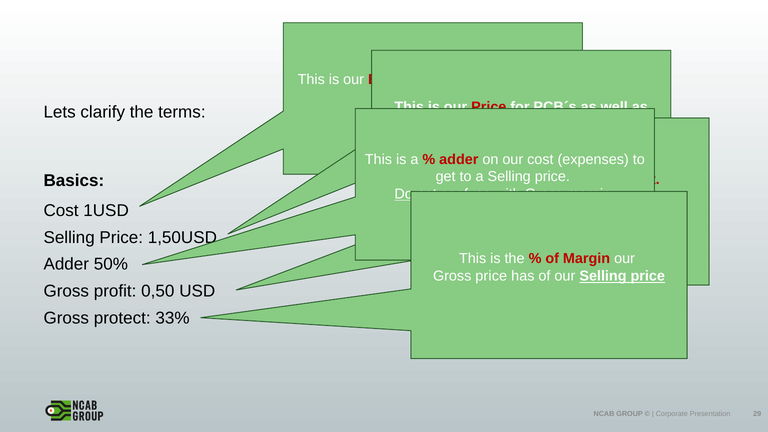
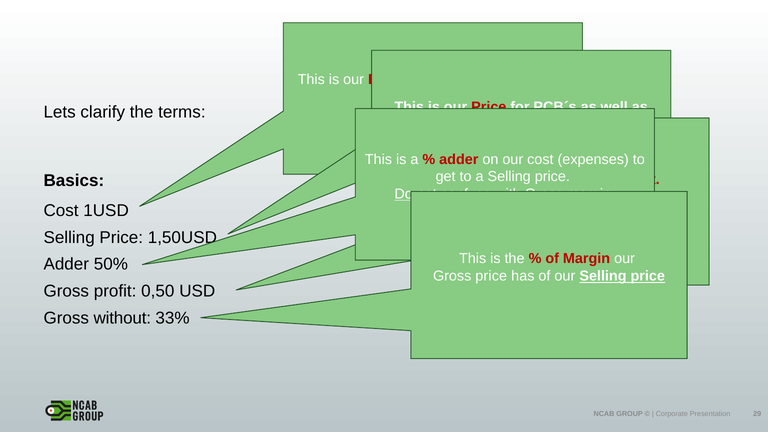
protect: protect -> without (122, 318)
